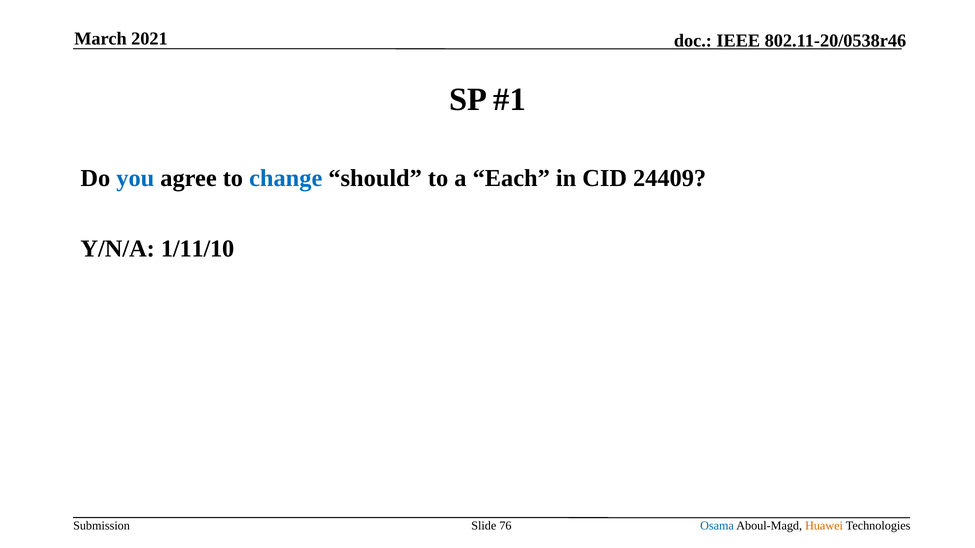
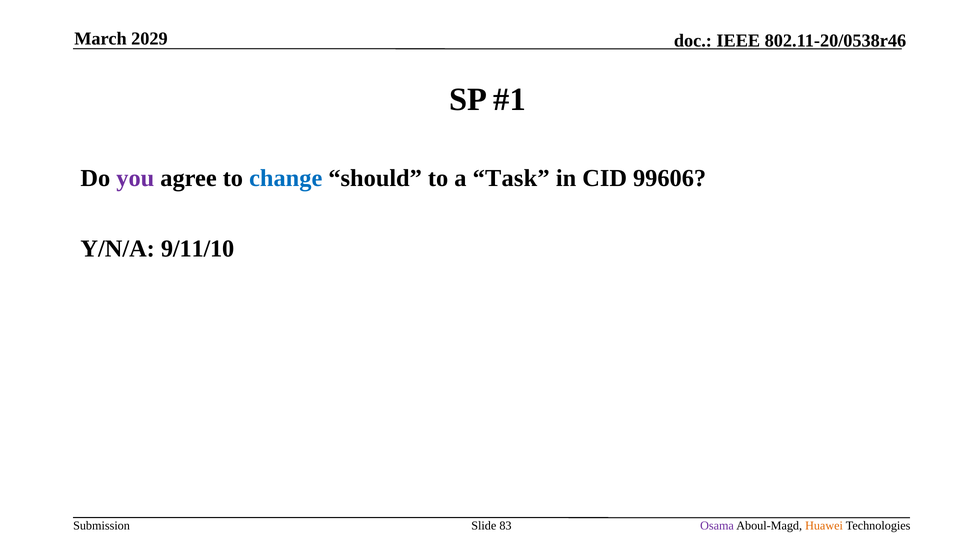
2021: 2021 -> 2029 (149, 39)
you colour: blue -> purple (135, 178)
Each: Each -> Task (511, 178)
24409: 24409 -> 99606 (670, 178)
1/11/10: 1/11/10 -> 9/11/10 (198, 249)
76: 76 -> 83 (505, 526)
Osama colour: blue -> purple (717, 526)
